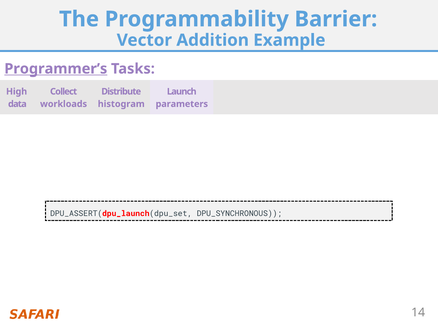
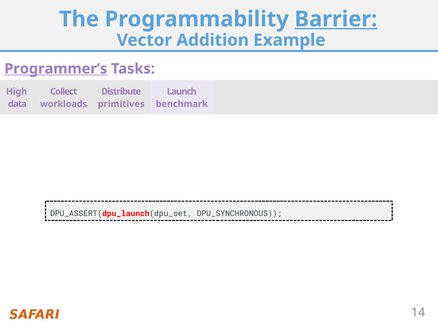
Barrier underline: none -> present (336, 19)
histogram: histogram -> primitives (121, 104)
parameters: parameters -> benchmark (182, 104)
